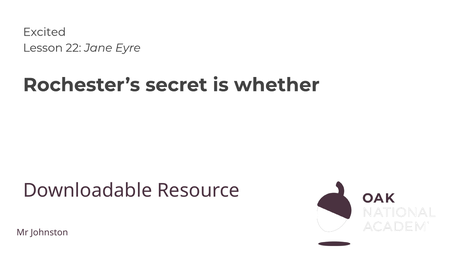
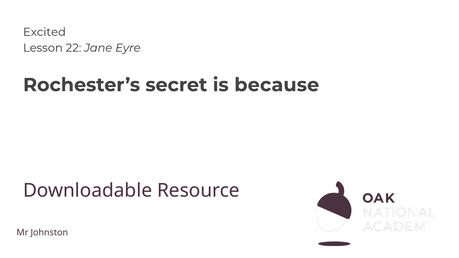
whether: whether -> because (277, 85)
